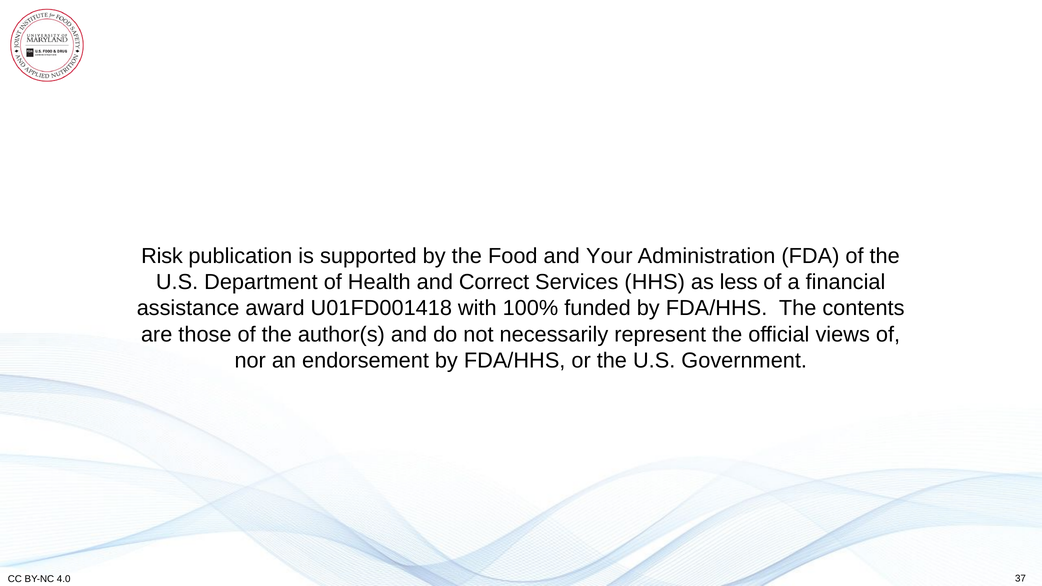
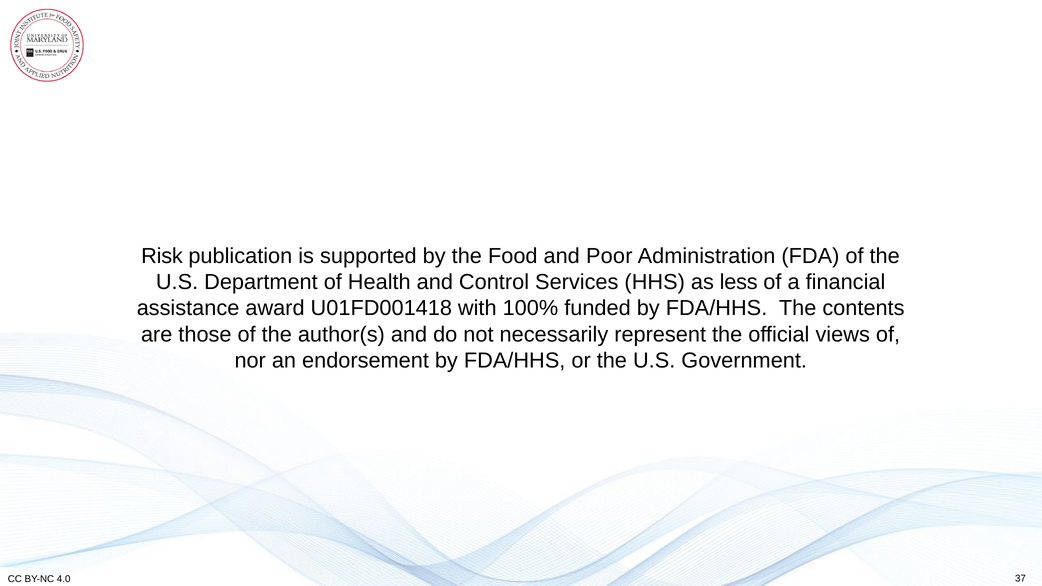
Your: Your -> Poor (609, 256)
Correct: Correct -> Control (494, 282)
